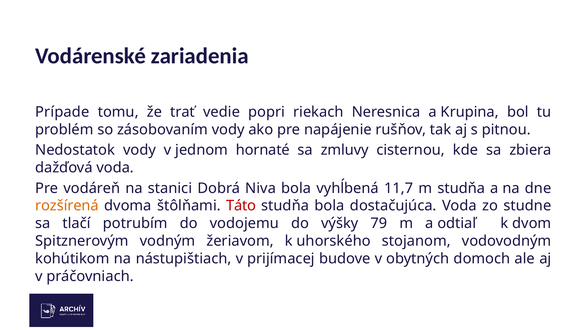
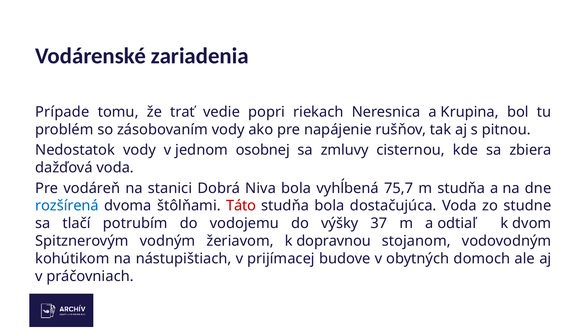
hornaté: hornaté -> osobnej (263, 150)
11,7: 11,7 -> 75,7 (399, 188)
rozšírená colour: orange -> blue (67, 206)
79: 79 -> 37 (379, 224)
uhorského: uhorského -> dopravnou (334, 241)
